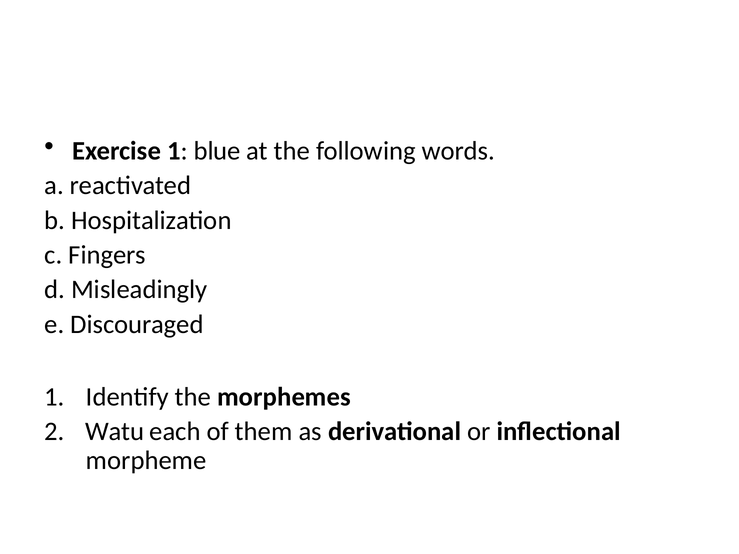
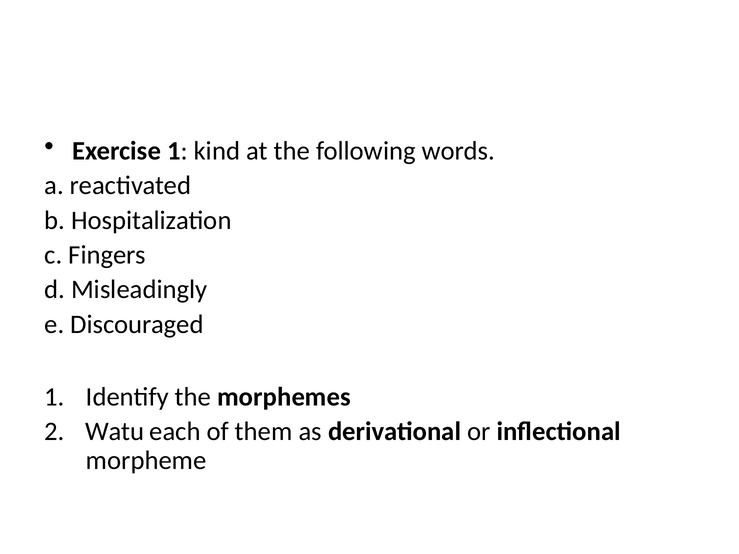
blue: blue -> kind (217, 151)
